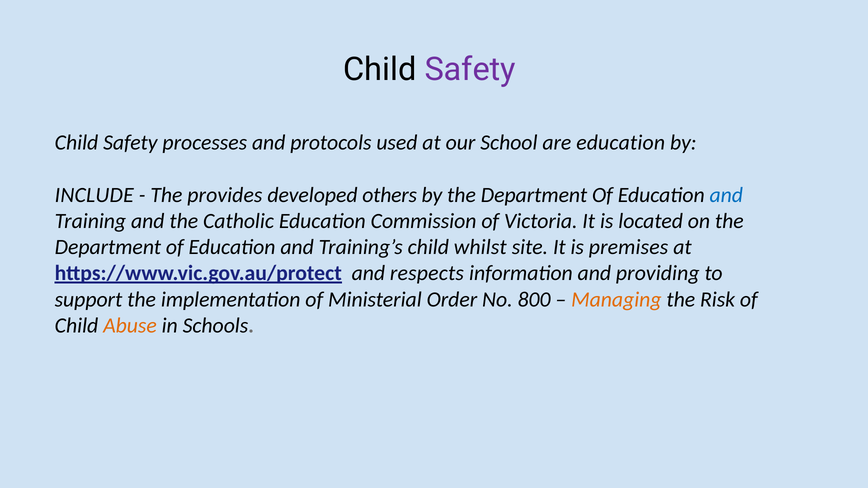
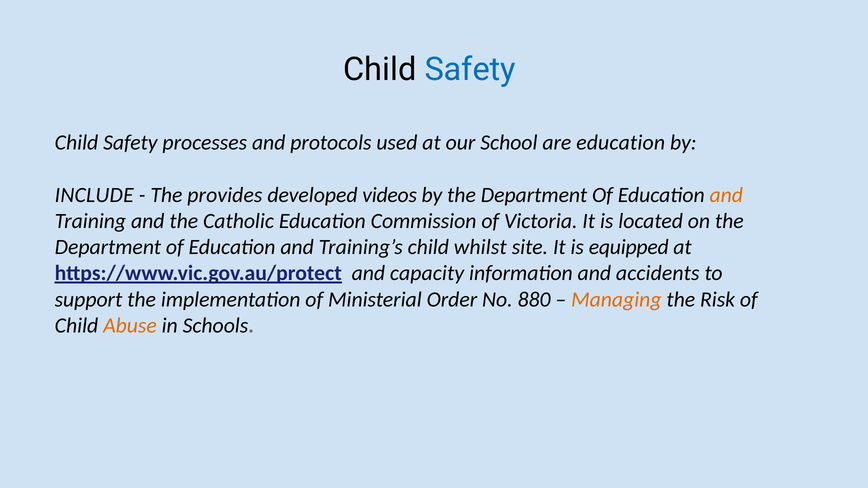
Safety colour: purple -> blue (470, 70)
others: others -> videos (390, 195)
and colour: blue -> orange (726, 195)
premises: premises -> equipped (629, 247)
respects: respects -> capacity (427, 273)
providing: providing -> accidents (658, 273)
800: 800 -> 880 (534, 300)
